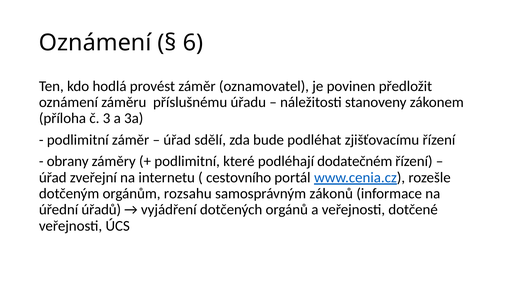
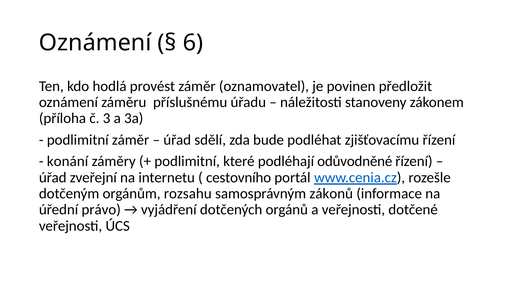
obrany: obrany -> konání (68, 161)
dodatečném: dodatečném -> odůvodněné (355, 161)
úřadů: úřadů -> právo (101, 210)
